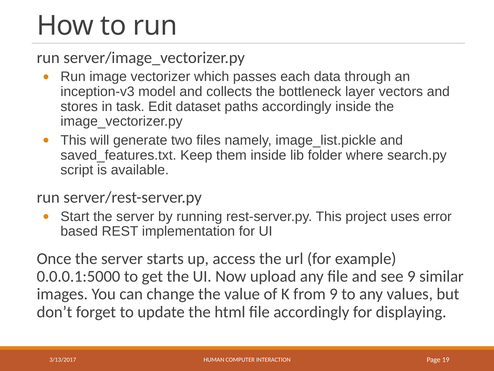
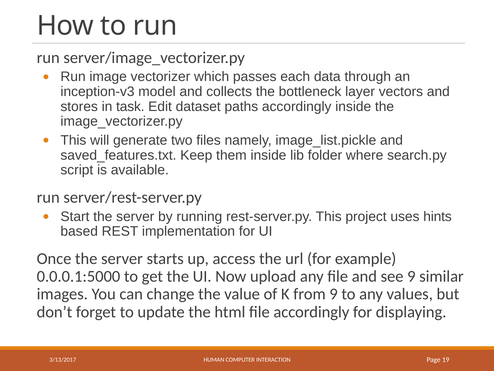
error: error -> hints (437, 216)
